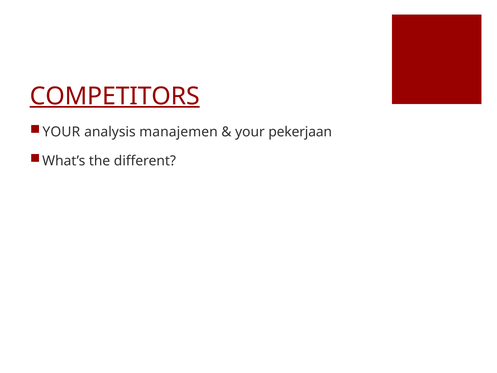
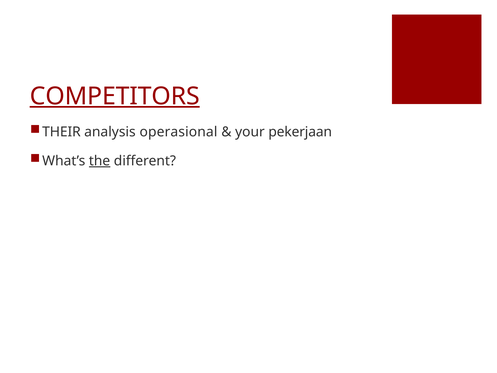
YOUR: YOUR -> THEIR (61, 132)
manajemen: manajemen -> operasional (178, 132)
the underline: none -> present (100, 161)
